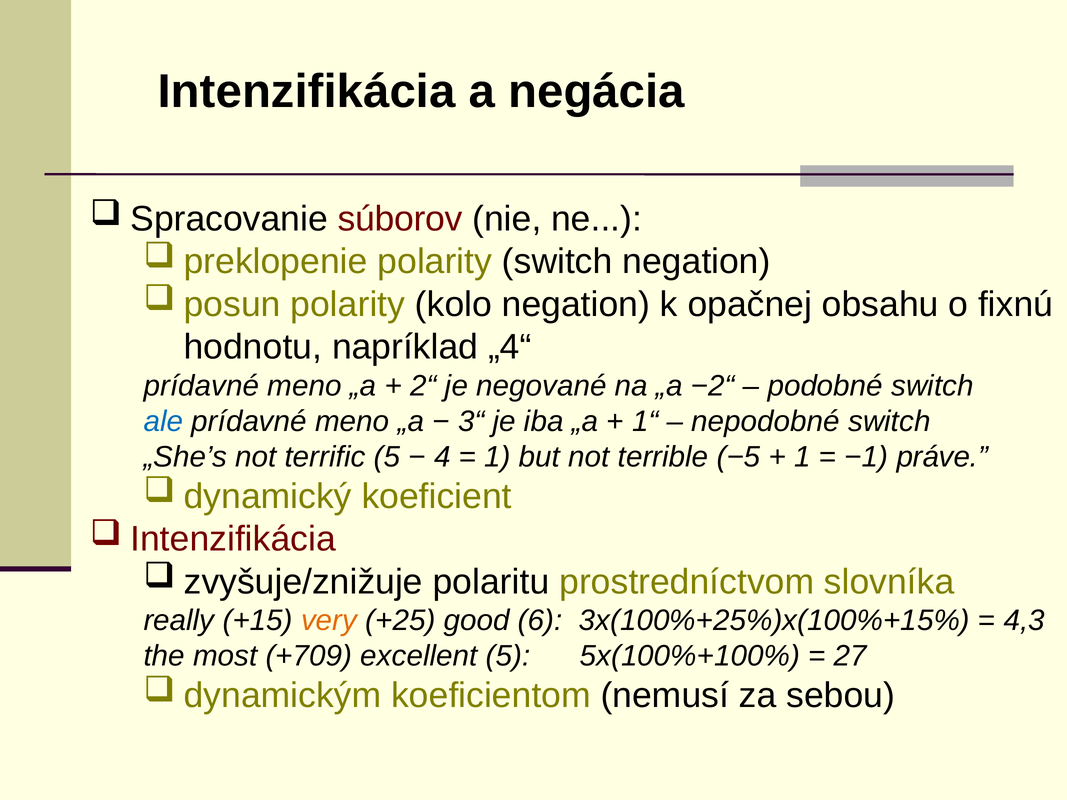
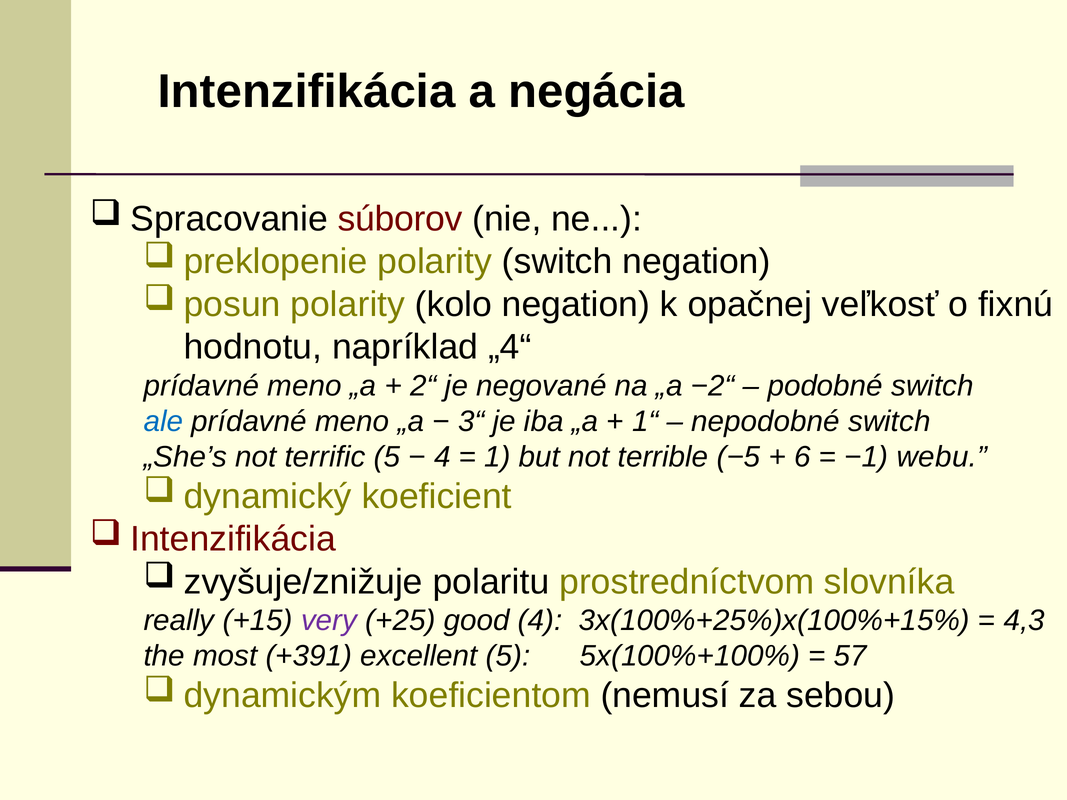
obsahu: obsahu -> veľkosť (880, 304)
1: 1 -> 6 (802, 457)
práve: práve -> webu (942, 457)
very colour: orange -> purple (329, 621)
good 6: 6 -> 4 (540, 621)
+709: +709 -> +391 (309, 656)
27: 27 -> 57 (850, 656)
